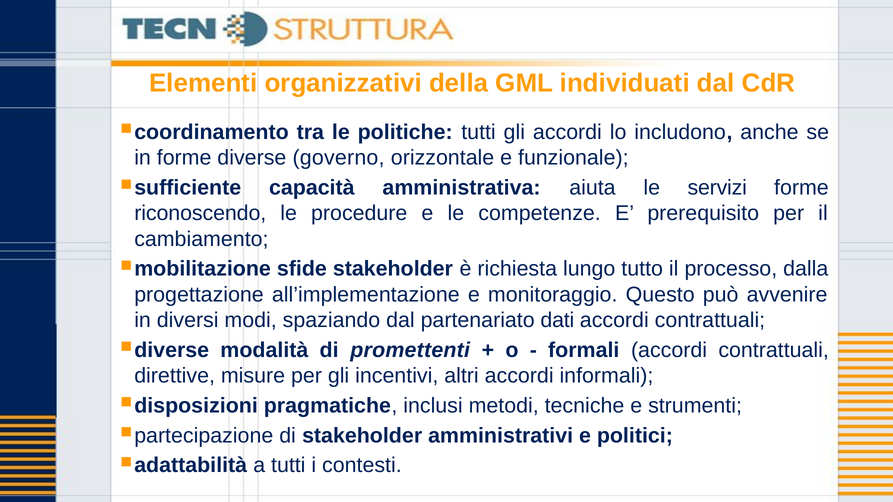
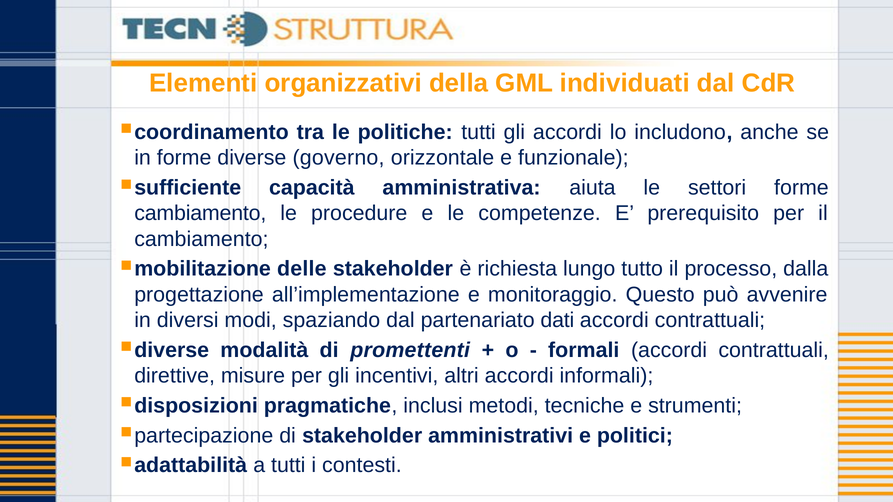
servizi: servizi -> settori (717, 188)
riconoscendo: riconoscendo -> cambiamento (200, 213)
sfide: sfide -> delle (302, 269)
